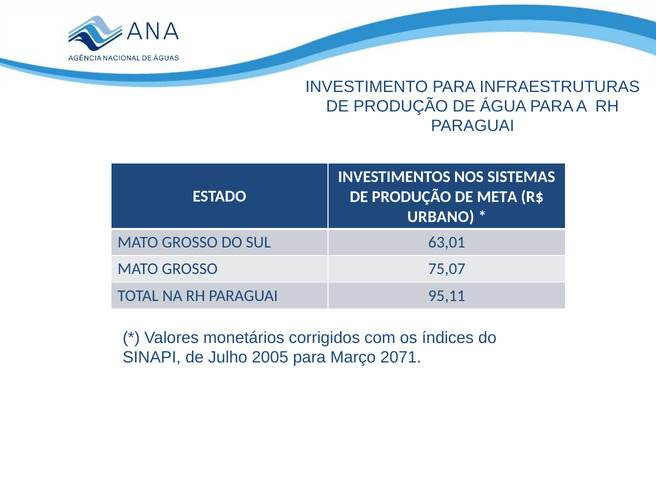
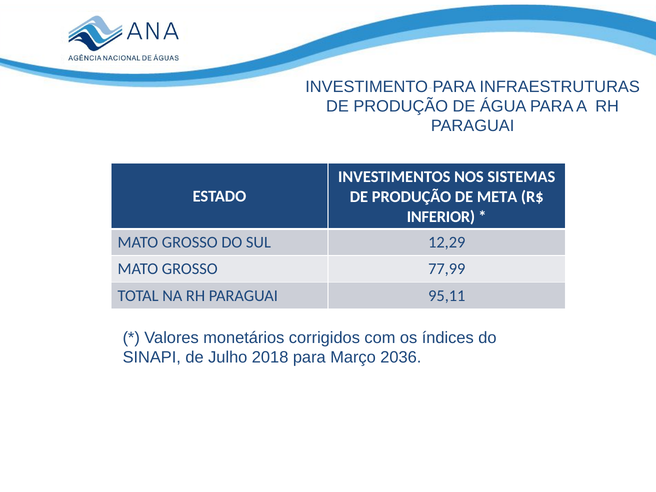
URBANO: URBANO -> INFERIOR (441, 217)
63,01: 63,01 -> 12,29 (447, 242)
75,07: 75,07 -> 77,99 (447, 269)
2005: 2005 -> 2018 (270, 357)
2071: 2071 -> 2036 (401, 357)
